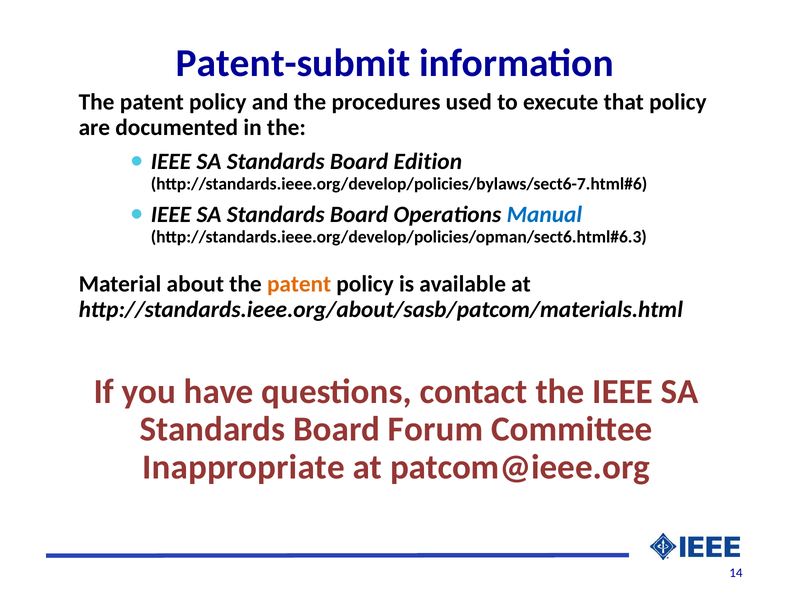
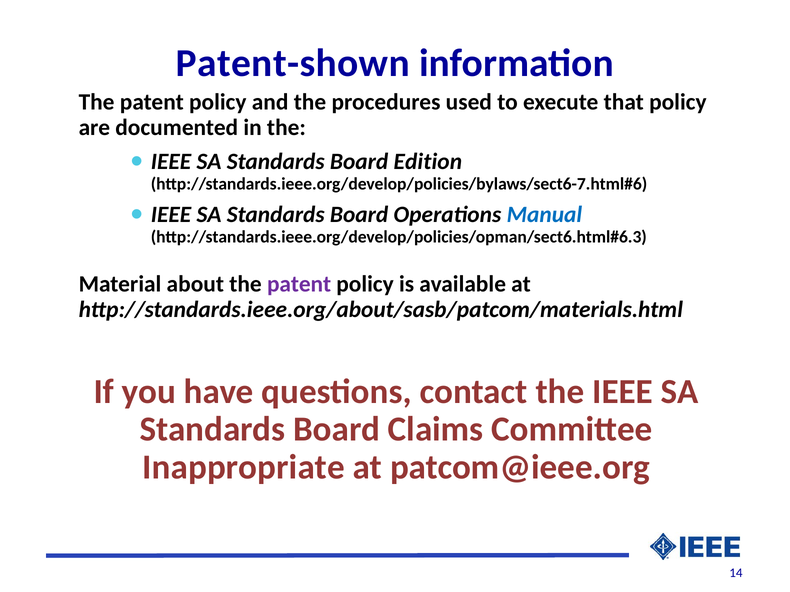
Patent-submit: Patent-submit -> Patent-shown (293, 63)
patent colour: orange -> purple (299, 284)
Forum: Forum -> Claims (436, 430)
